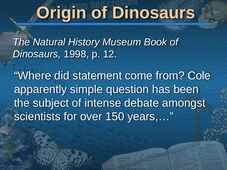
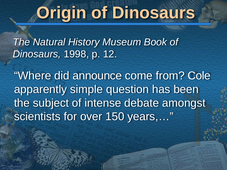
statement: statement -> announce (97, 76)
